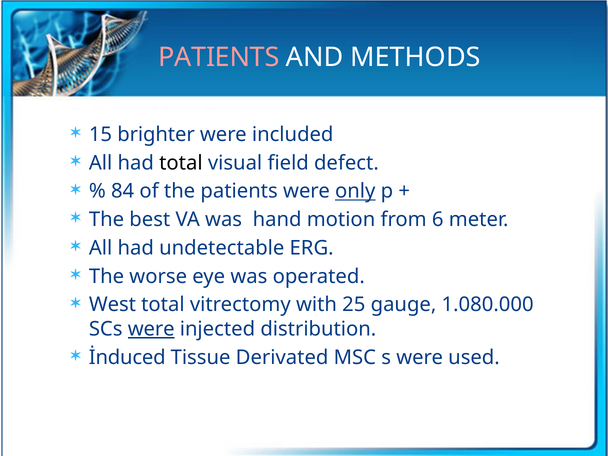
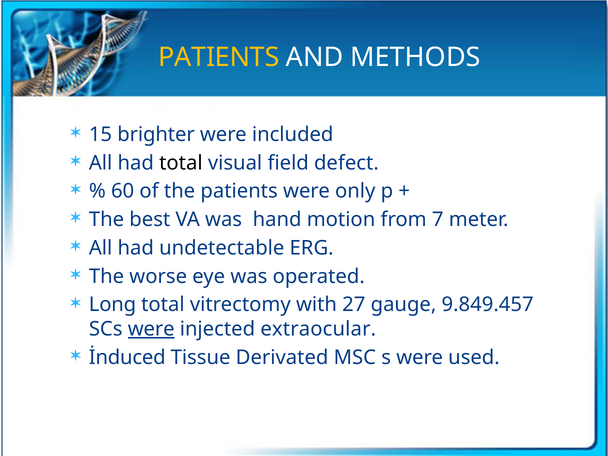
PATIENTS colour: pink -> yellow (219, 58)
84: 84 -> 60 (123, 191)
only underline: present -> none (355, 191)
6: 6 -> 7 (438, 220)
West: West -> Long (113, 305)
25: 25 -> 27 (354, 305)
1.080.000: 1.080.000 -> 9.849.457 (488, 305)
distribution: distribution -> extraocular (318, 329)
